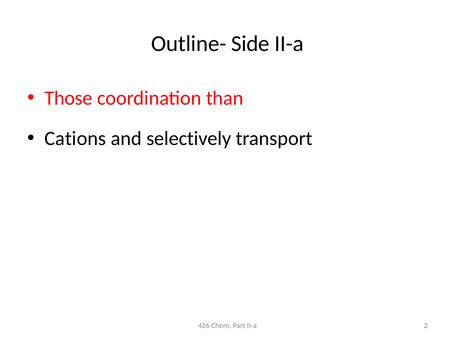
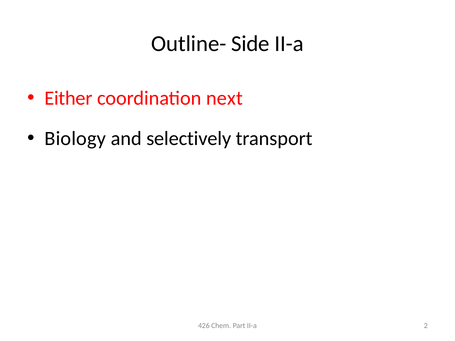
Those: Those -> Either (68, 98)
than: than -> next (224, 98)
Cations: Cations -> Biology (75, 139)
